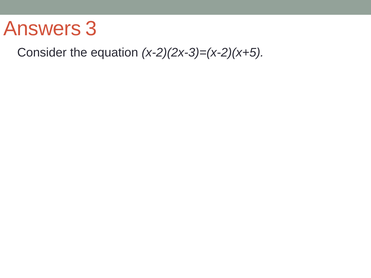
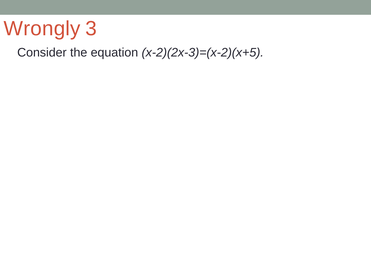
Answers: Answers -> Wrongly (42, 29)
